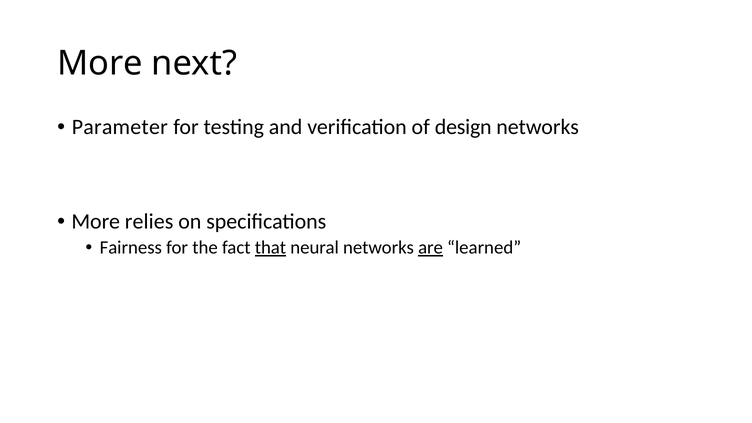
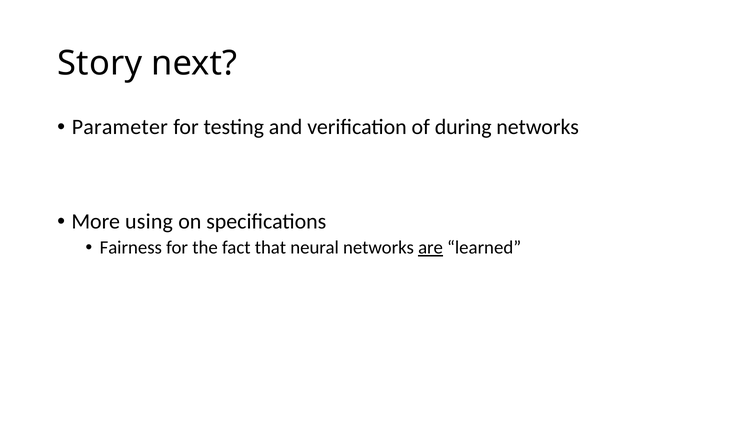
More: More -> Story (100, 63)
design: design -> during (463, 127)
relies: relies -> using (149, 222)
that underline: present -> none (270, 248)
